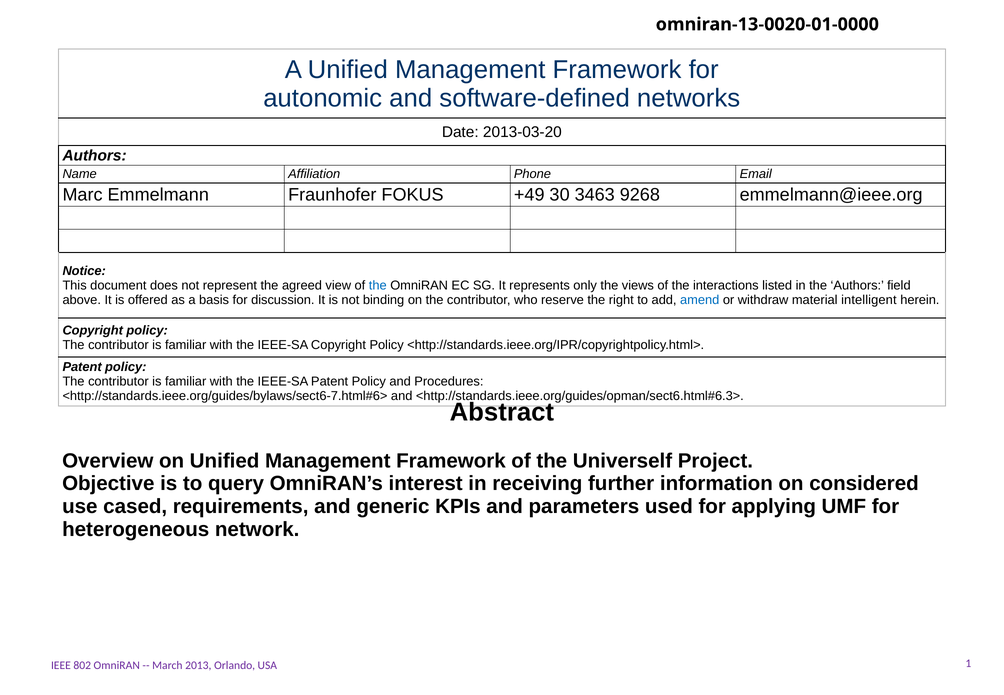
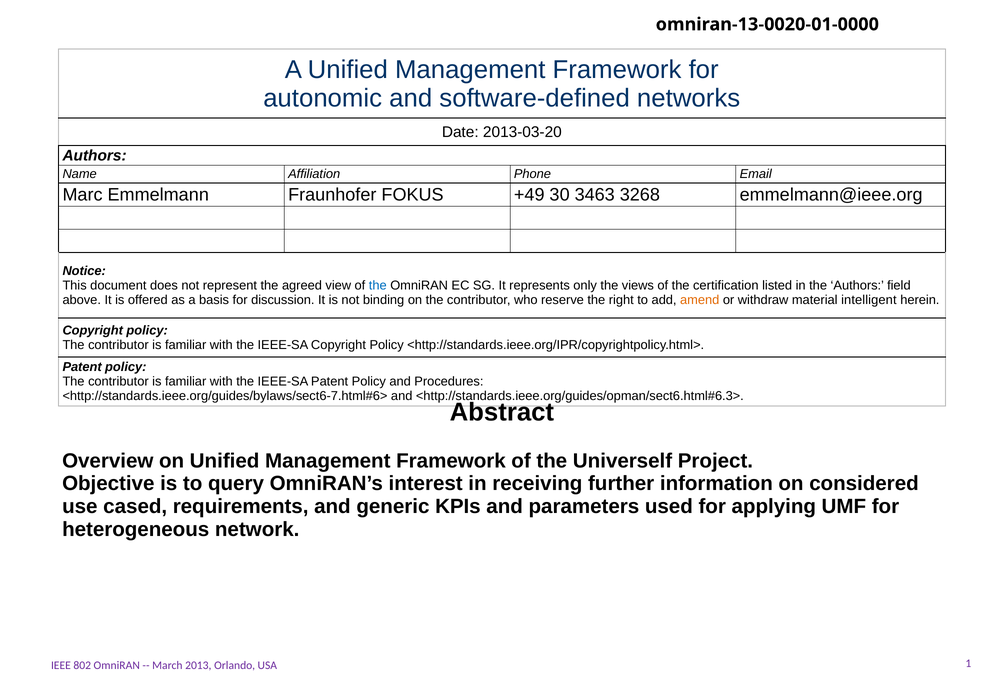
9268: 9268 -> 3268 (640, 195)
interactions: interactions -> certification (726, 285)
amend colour: blue -> orange (700, 300)
